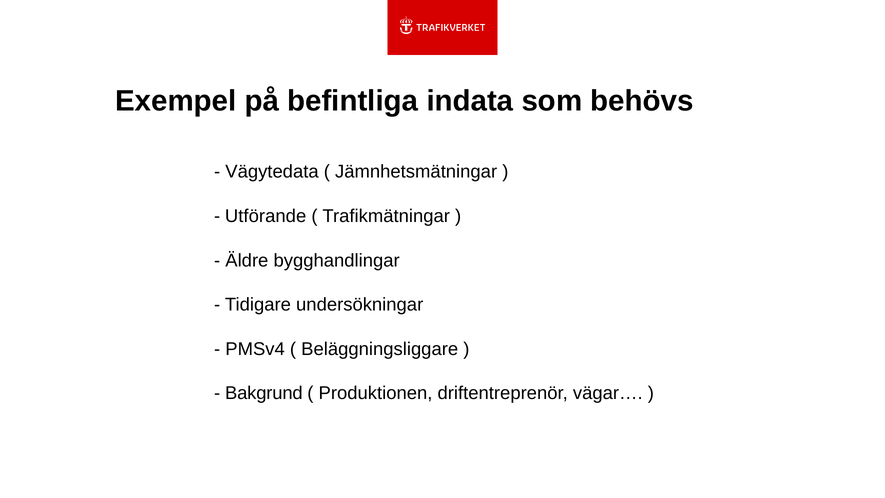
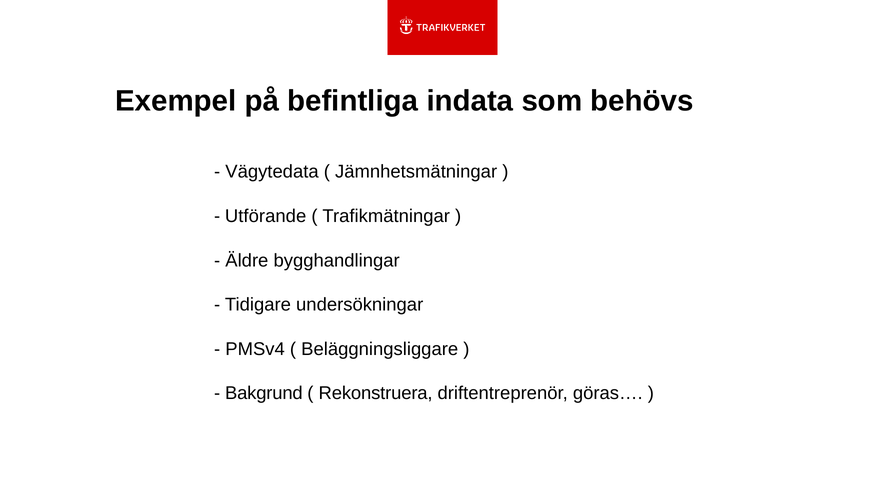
Produktionen: Produktionen -> Rekonstruera (376, 393)
vägar…: vägar… -> göras… (608, 393)
